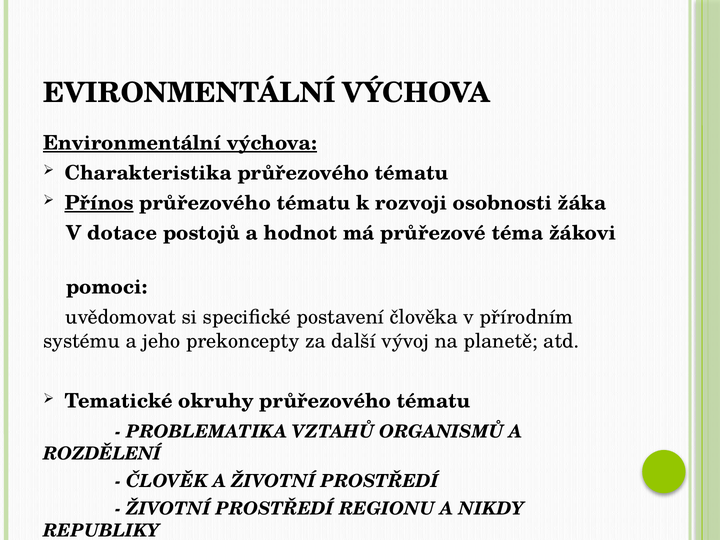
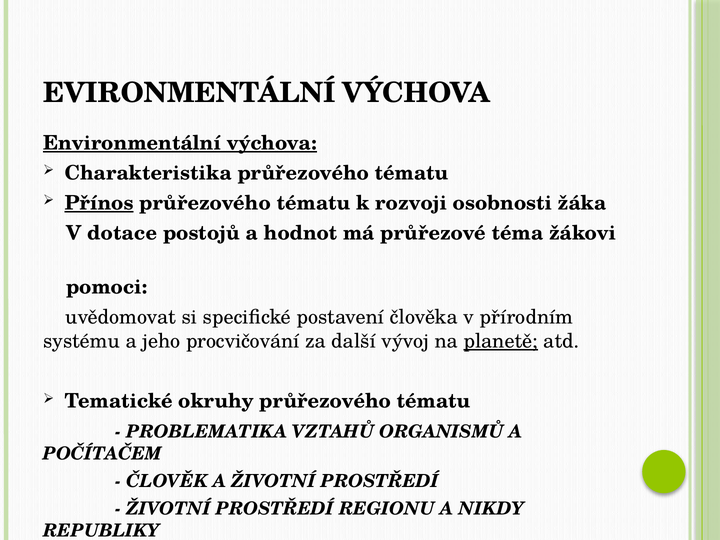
prekoncepty: prekoncepty -> procvičování (243, 341)
planetě underline: none -> present (501, 341)
ROZDĚLENÍ: ROZDĚLENÍ -> POČÍTAČEM (102, 454)
